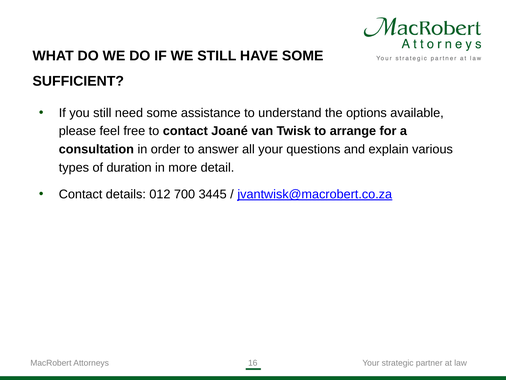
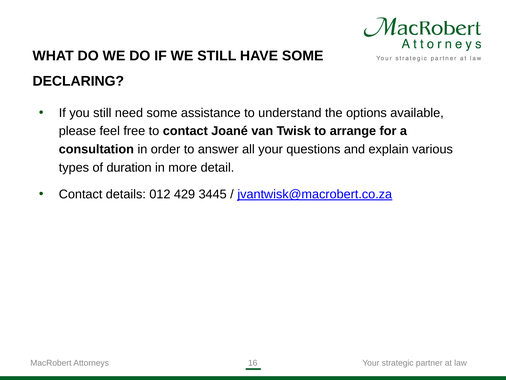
SUFFICIENT: SUFFICIENT -> DECLARING (78, 81)
700: 700 -> 429 (185, 194)
